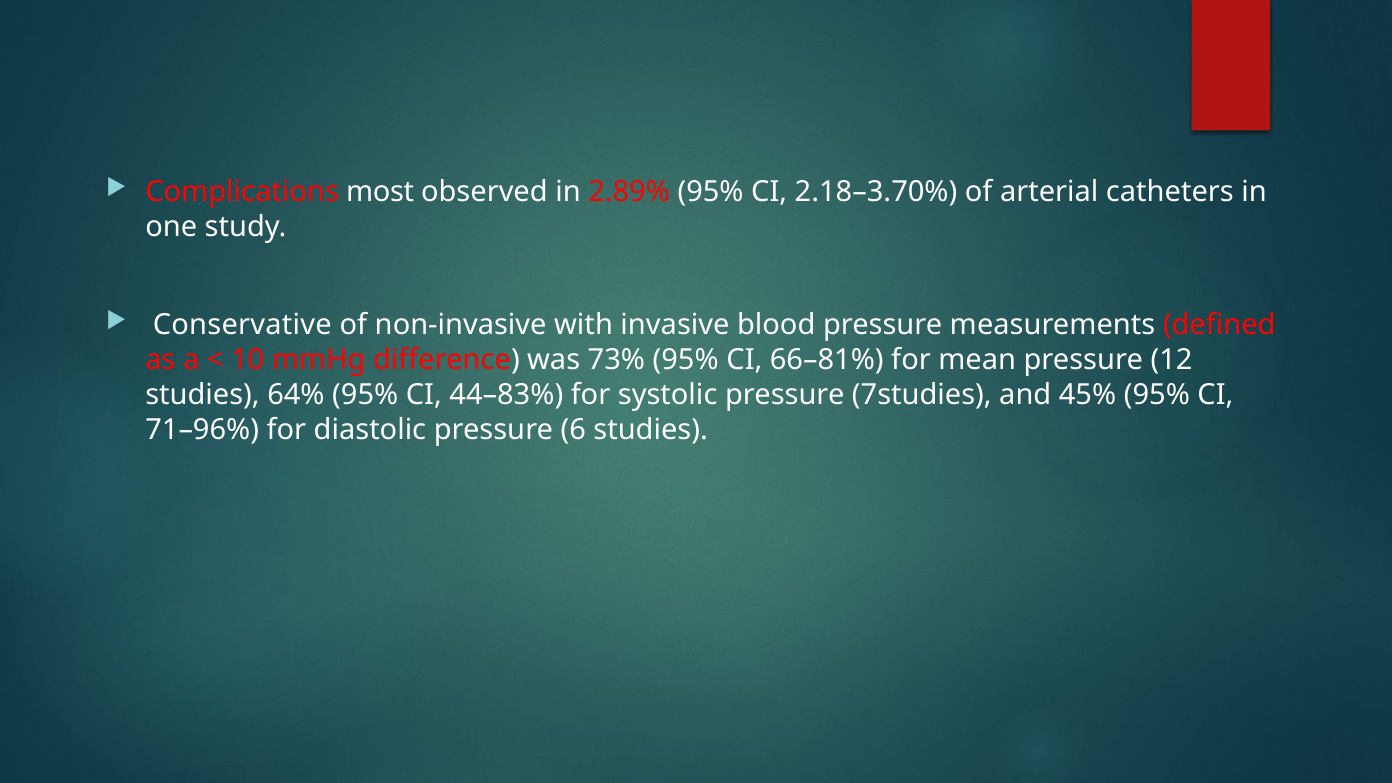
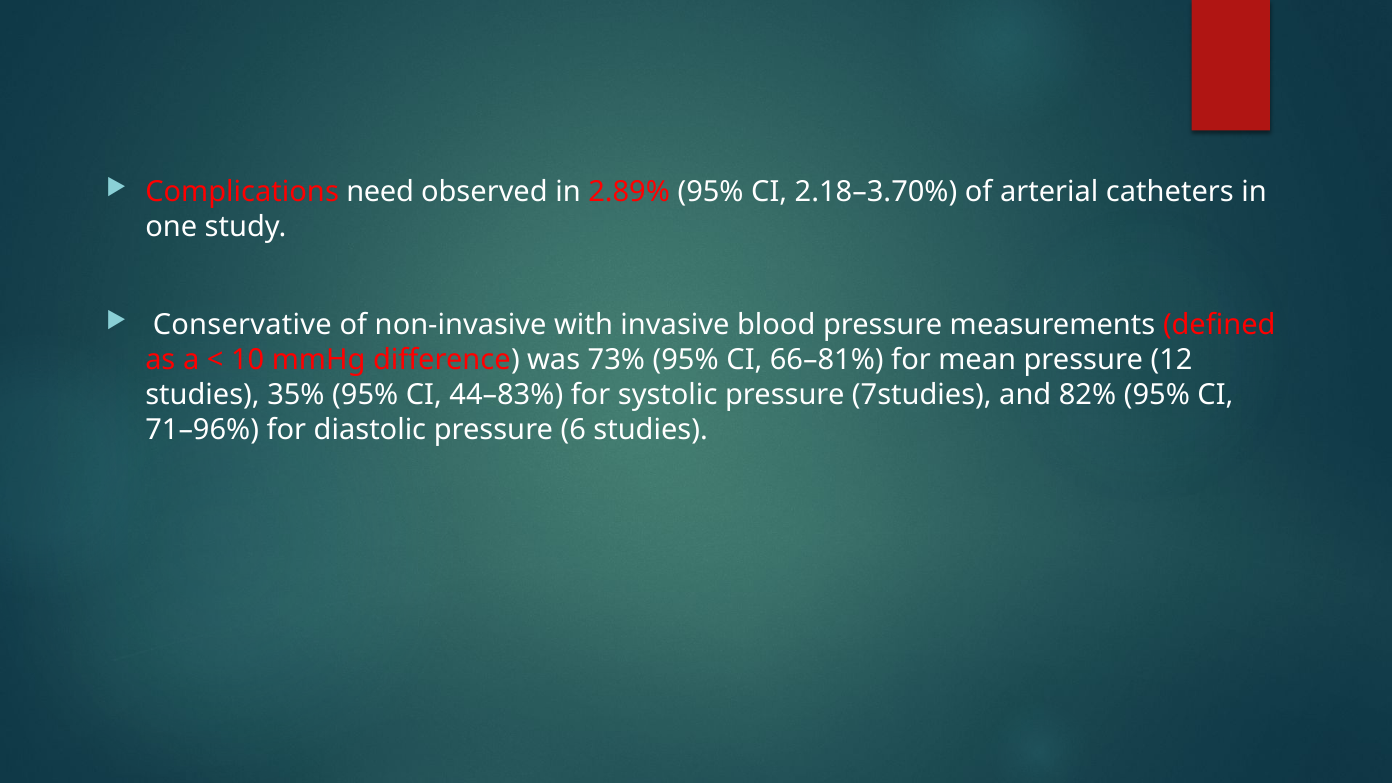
most: most -> need (380, 192)
64%: 64% -> 35% (296, 395)
45%: 45% -> 82% (1088, 395)
